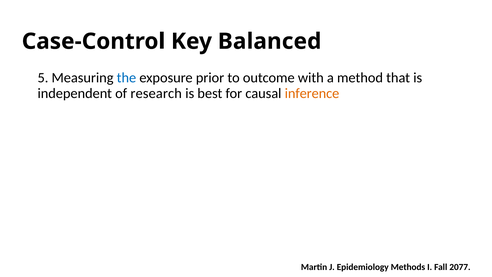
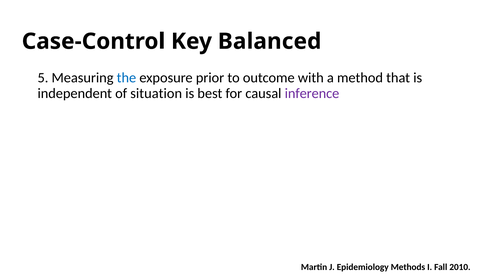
research: research -> situation (156, 93)
inference colour: orange -> purple (312, 93)
2077: 2077 -> 2010 (460, 267)
